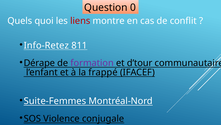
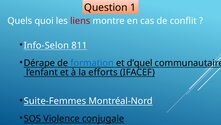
0: 0 -> 1 (133, 8)
Info-Retez: Info-Retez -> Info-Selon (46, 45)
formation colour: purple -> blue (92, 63)
d’tour: d’tour -> d’quel (140, 63)
frappé: frappé -> efforts (103, 72)
